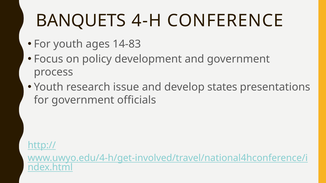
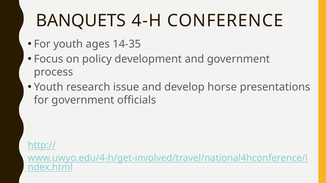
14-83: 14-83 -> 14-35 (127, 44)
states: states -> horse (222, 87)
